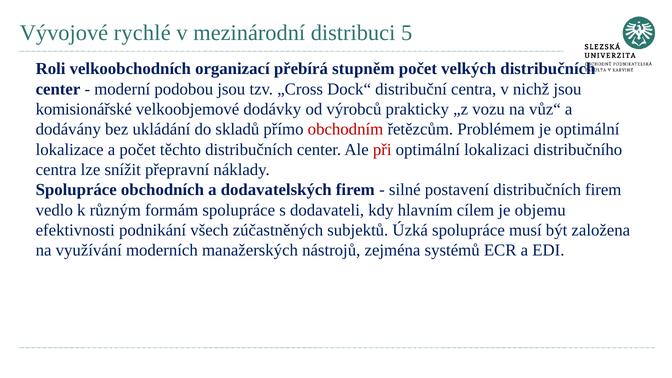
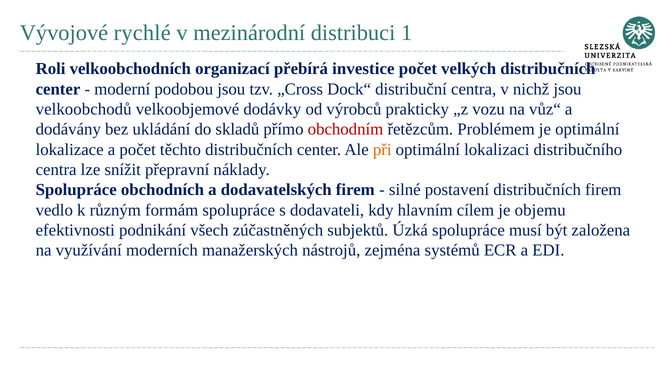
5: 5 -> 1 (407, 33)
stupněm: stupněm -> investice (363, 69)
komisionářské: komisionářské -> velkoobchodů (84, 109)
při colour: red -> orange (382, 149)
